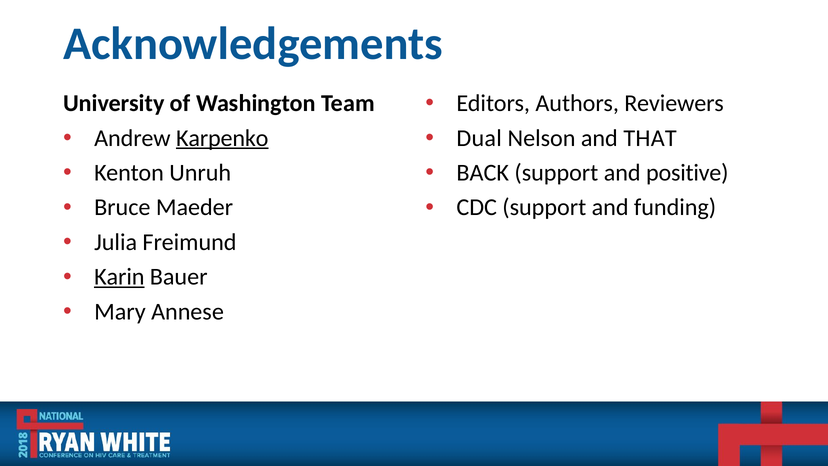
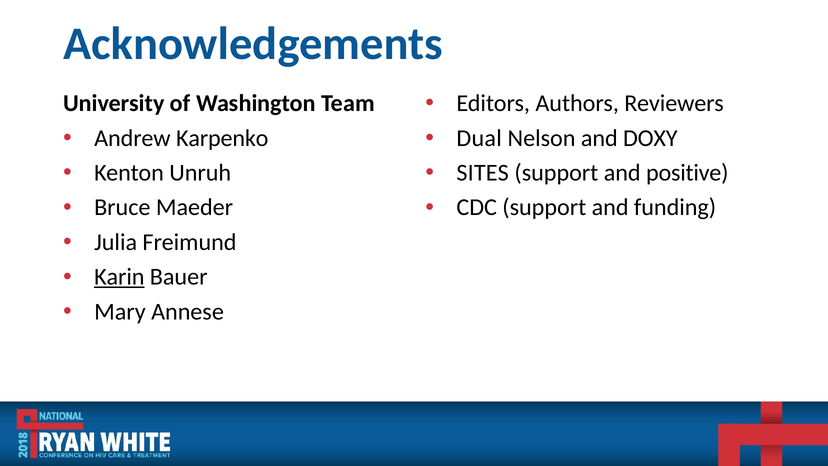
Karpenko underline: present -> none (222, 138)
THAT: THAT -> DOXY (650, 138)
BACK: BACK -> SITES (483, 173)
